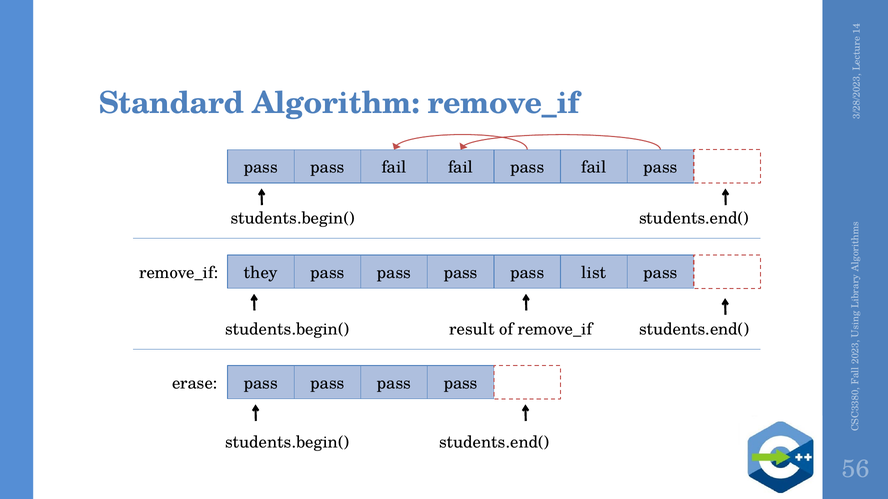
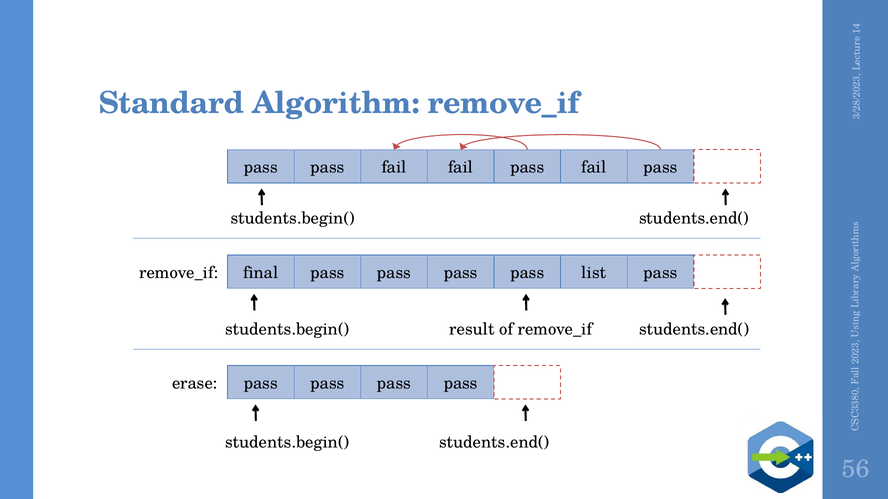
they: they -> final (261, 273)
